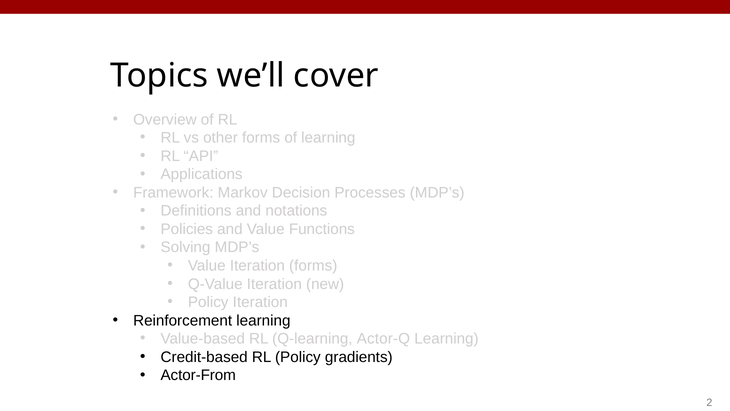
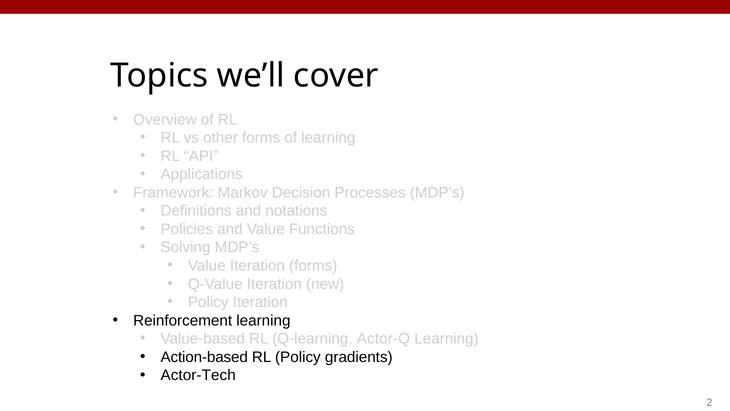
Credit-based: Credit-based -> Action-based (204, 357)
Actor-From: Actor-From -> Actor-Tech (198, 375)
